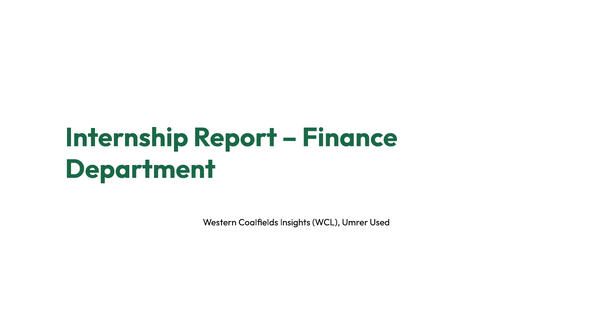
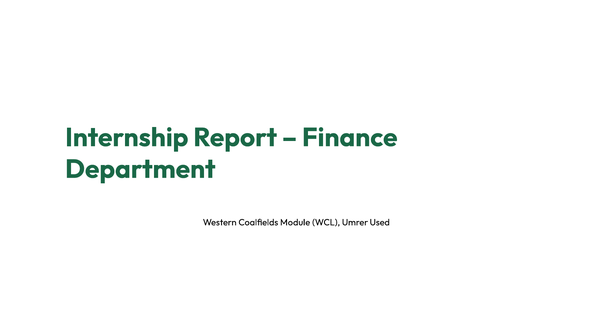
Insights: Insights -> Module (295, 222)
